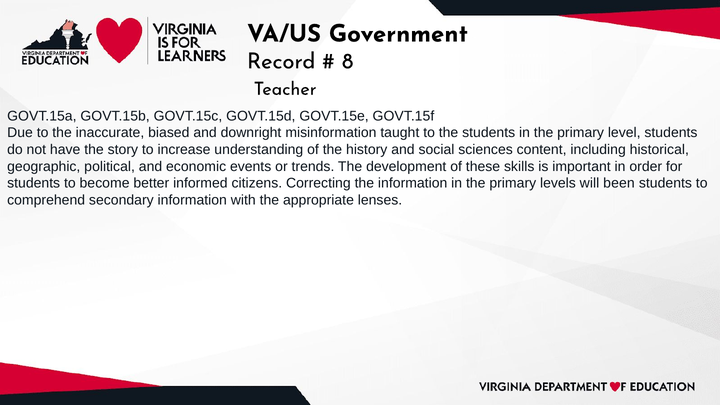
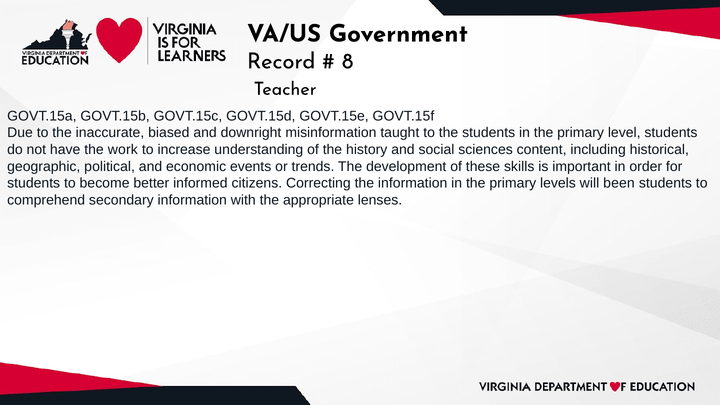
story: story -> work (123, 150)
